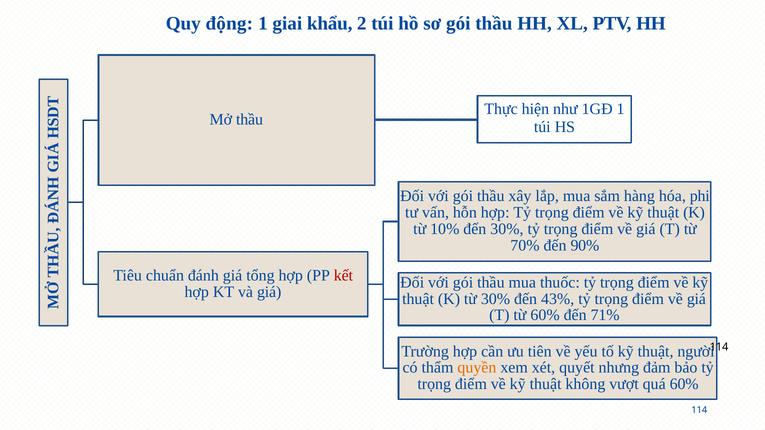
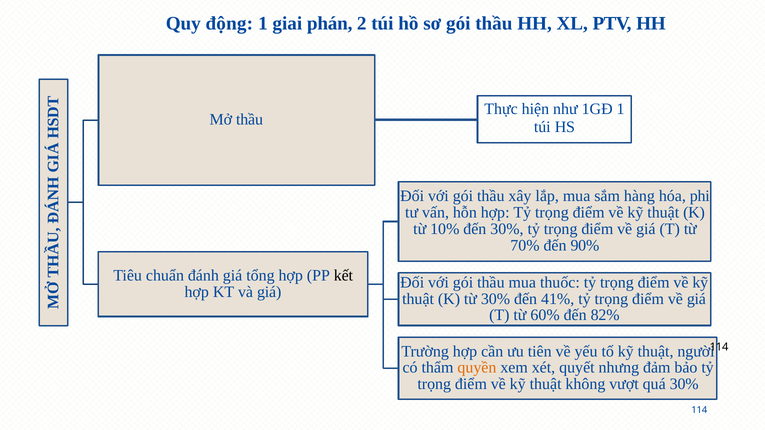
khẩu: khẩu -> phán (330, 24)
kết colour: red -> black (343, 276)
43%: 43% -> 41% (558, 299)
71%: 71% -> 82% (605, 315)
quá 60%: 60% -> 30% (684, 384)
